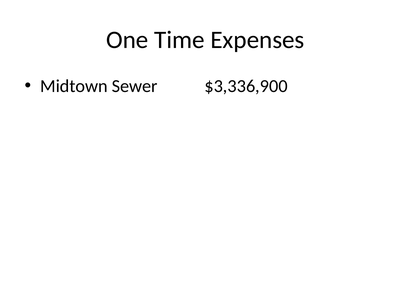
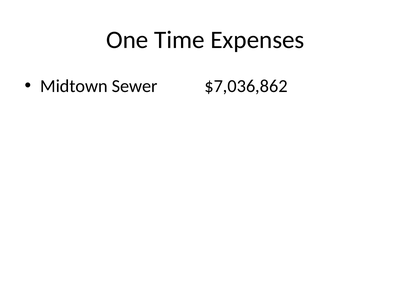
$3,336,900: $3,336,900 -> $7,036,862 (246, 86)
